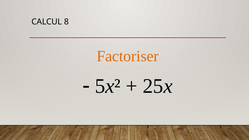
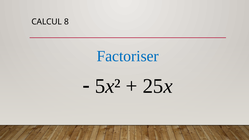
Factoriser colour: orange -> blue (128, 56)
